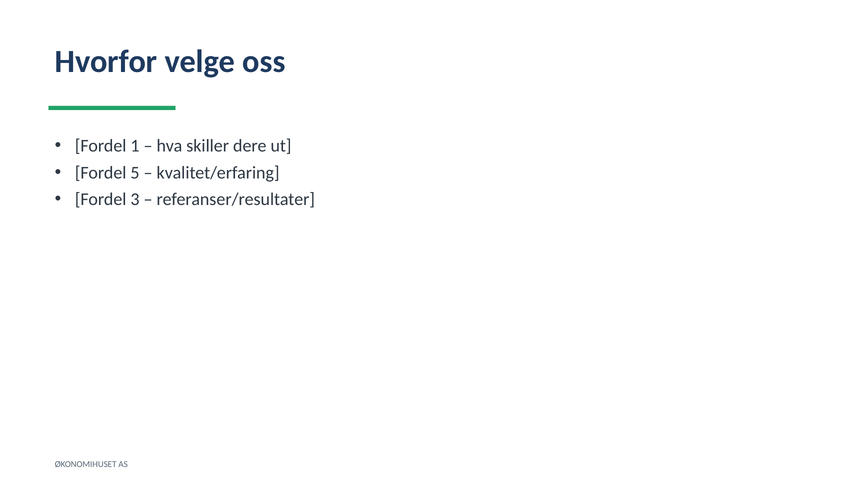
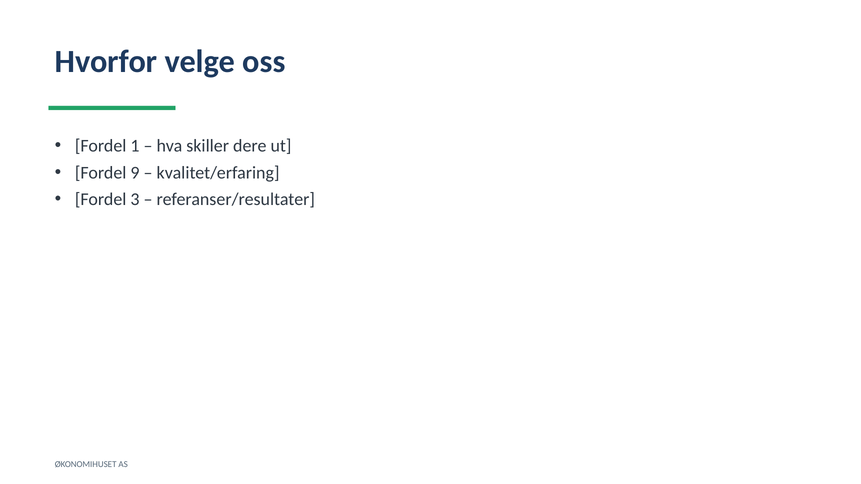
5: 5 -> 9 (135, 173)
